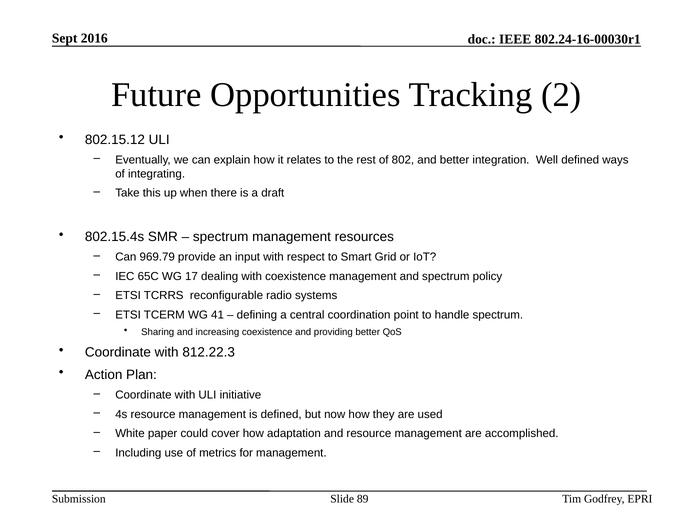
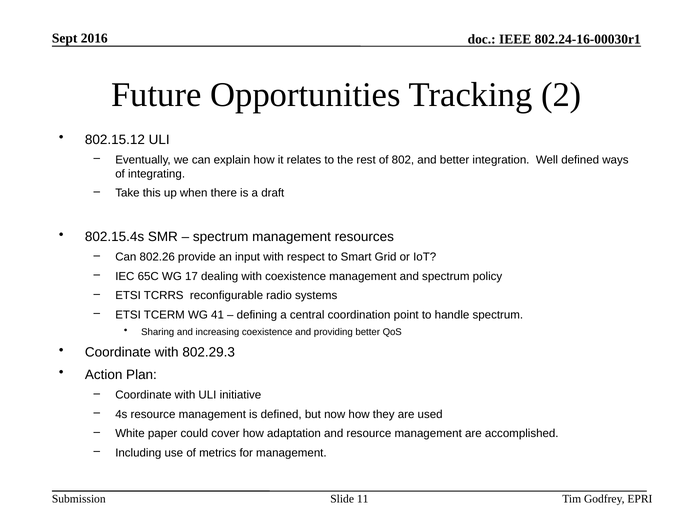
969.79: 969.79 -> 802.26 (157, 257)
812.22.3: 812.22.3 -> 802.29.3 (209, 352)
89: 89 -> 11 (363, 498)
